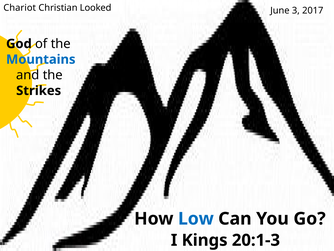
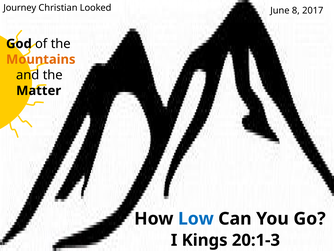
Chariot: Chariot -> Journey (20, 8)
3: 3 -> 8 (296, 11)
Mountains colour: blue -> orange (41, 59)
Strikes: Strikes -> Matter (39, 91)
